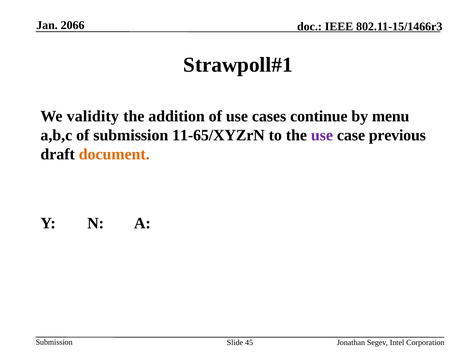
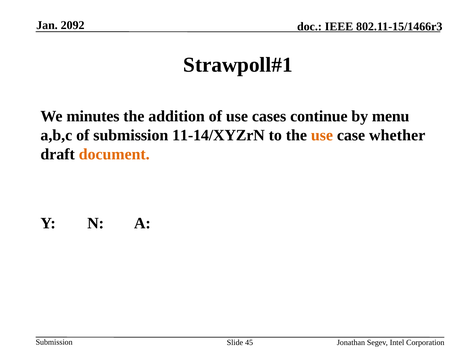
2066: 2066 -> 2092 (73, 25)
validity: validity -> minutes (93, 116)
11-65/XYZrN: 11-65/XYZrN -> 11-14/XYZrN (219, 135)
use colour: purple -> orange (322, 135)
previous: previous -> whether (397, 135)
